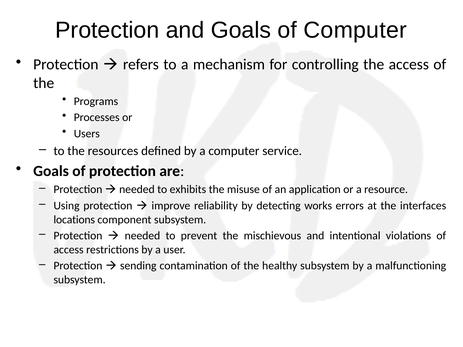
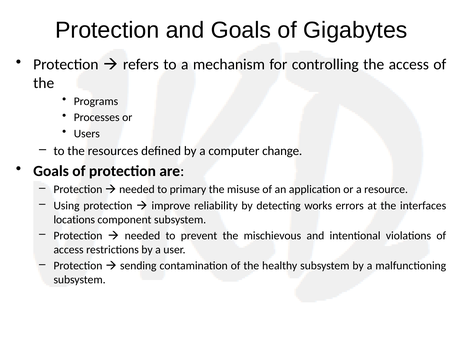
of Computer: Computer -> Gigabytes (355, 30)
service: service -> change (282, 151)
exhibits: exhibits -> primary (188, 190)
